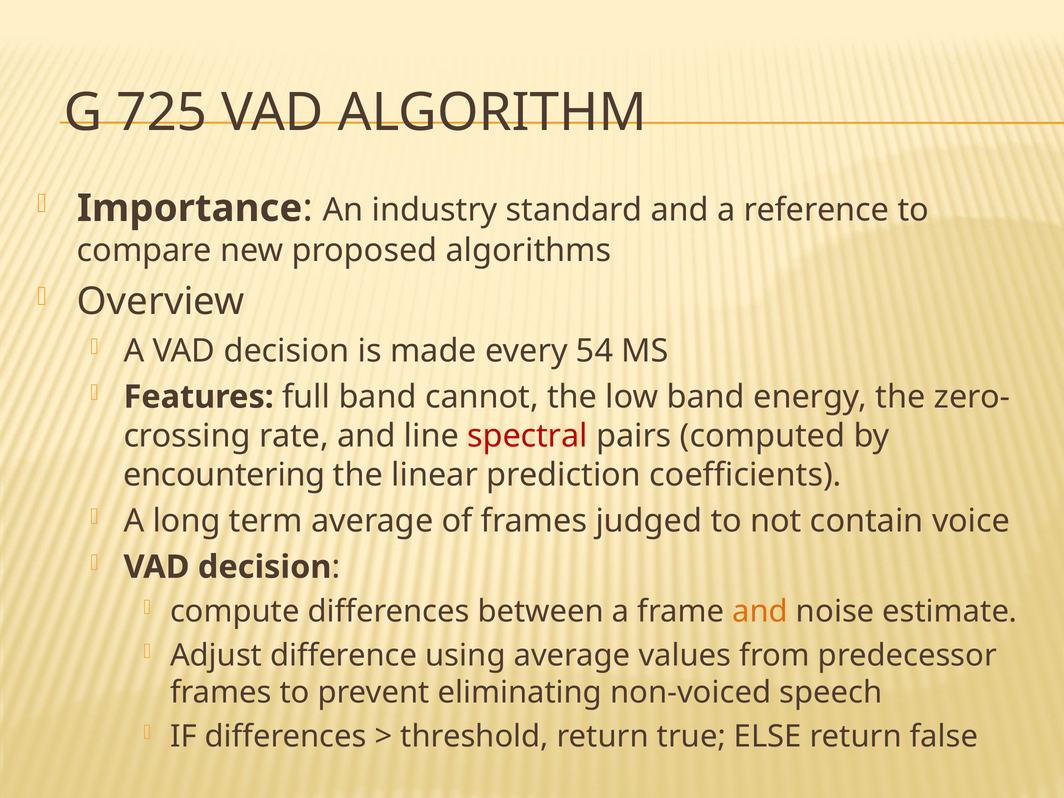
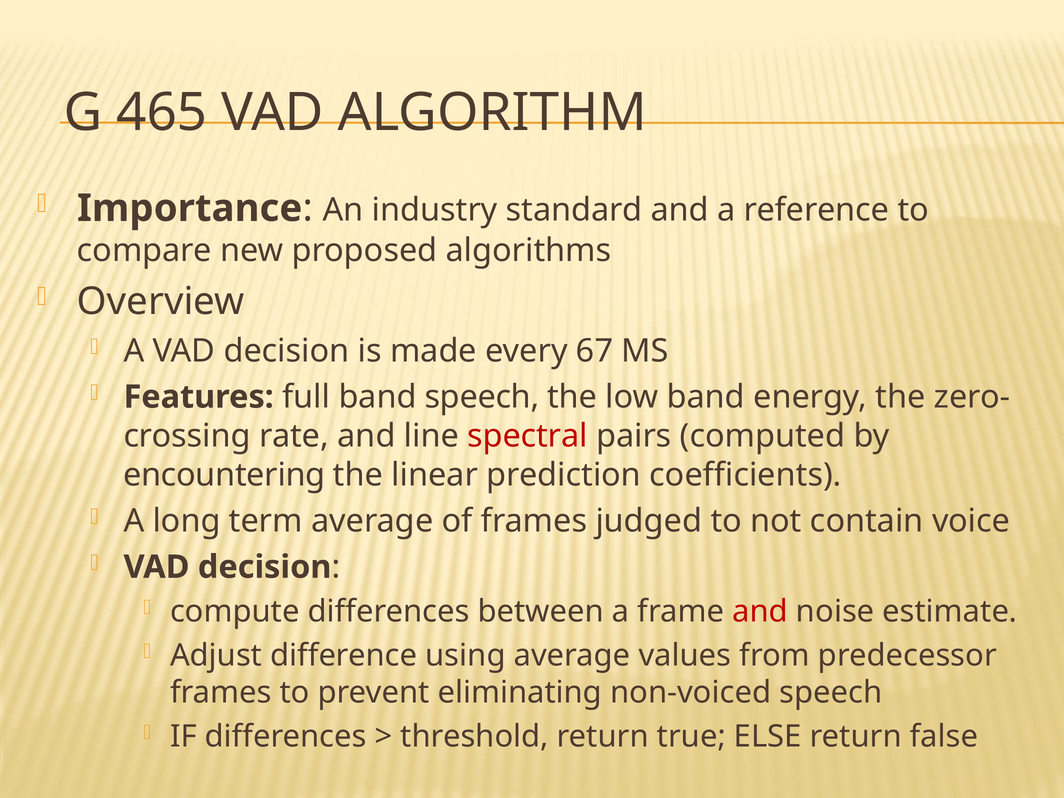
725: 725 -> 465 (162, 113)
54: 54 -> 67 (595, 351)
band cannot: cannot -> speech (482, 397)
and colour: orange -> red (760, 612)
